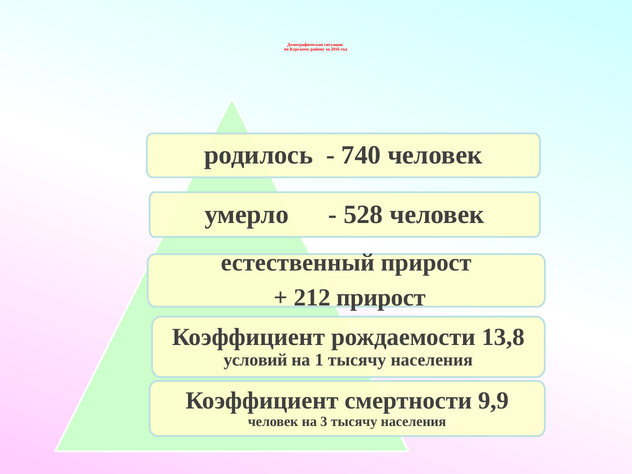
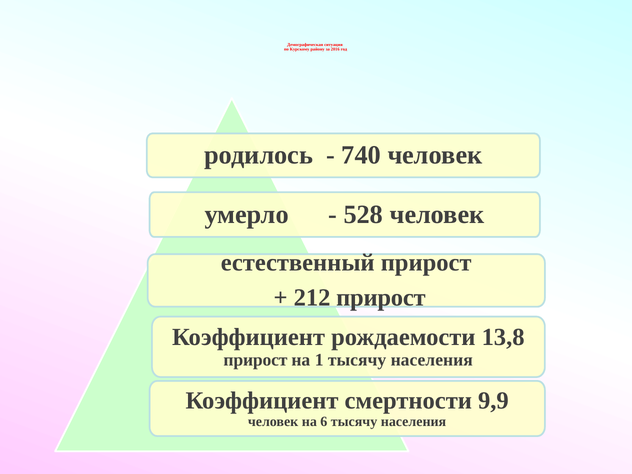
условий: условий -> прирост (255, 360)
3: 3 -> 6 (324, 422)
